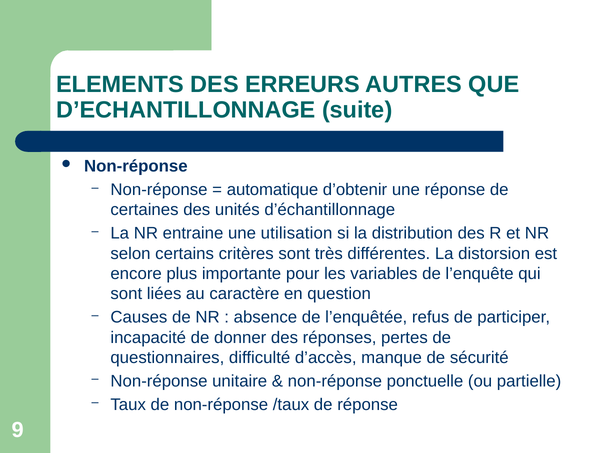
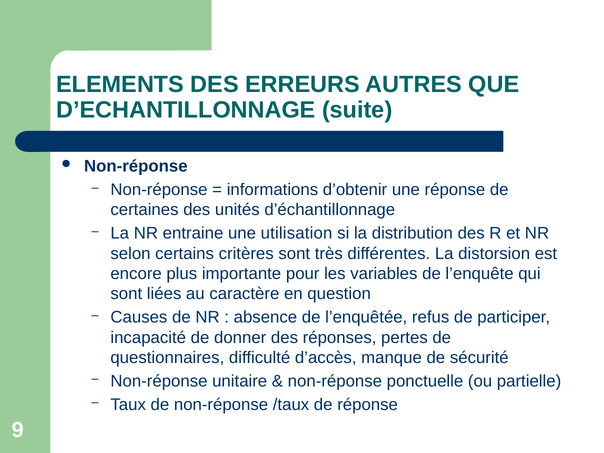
automatique: automatique -> informations (272, 190)
